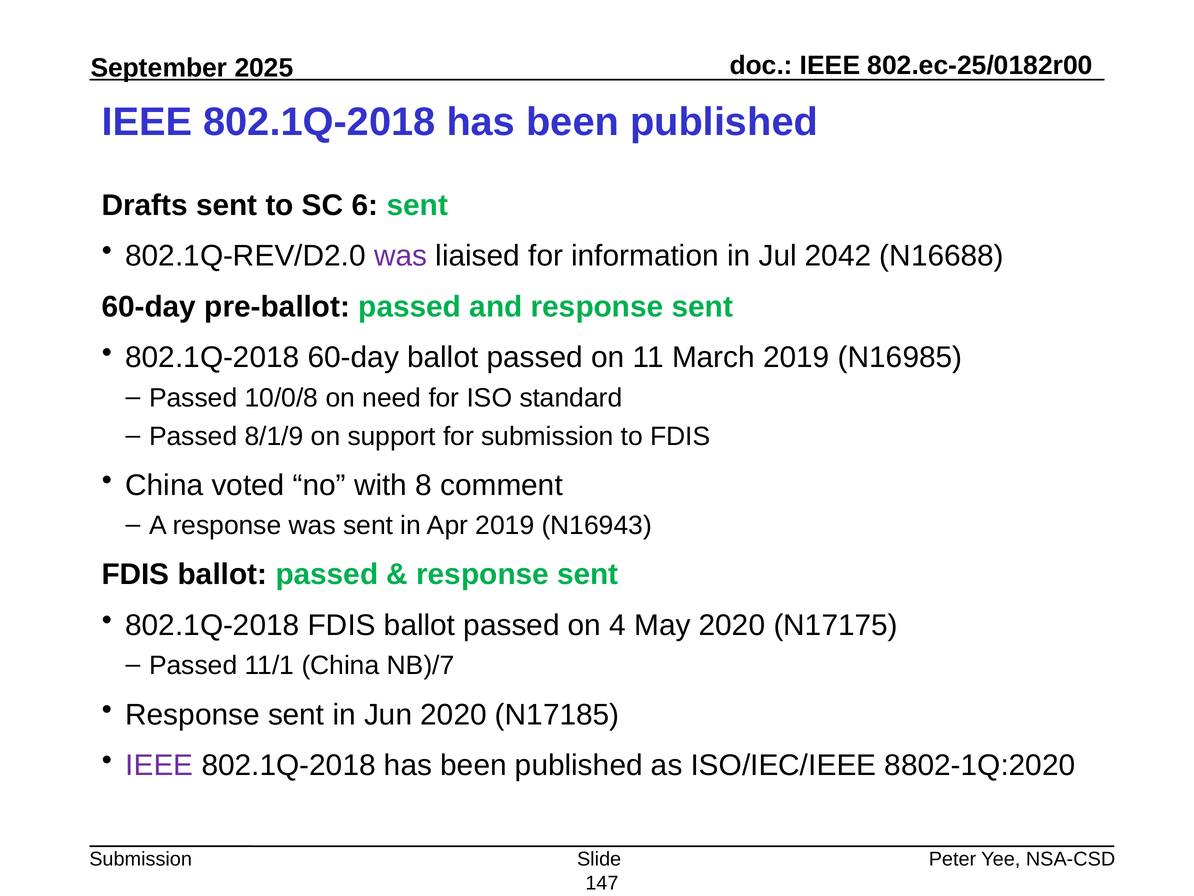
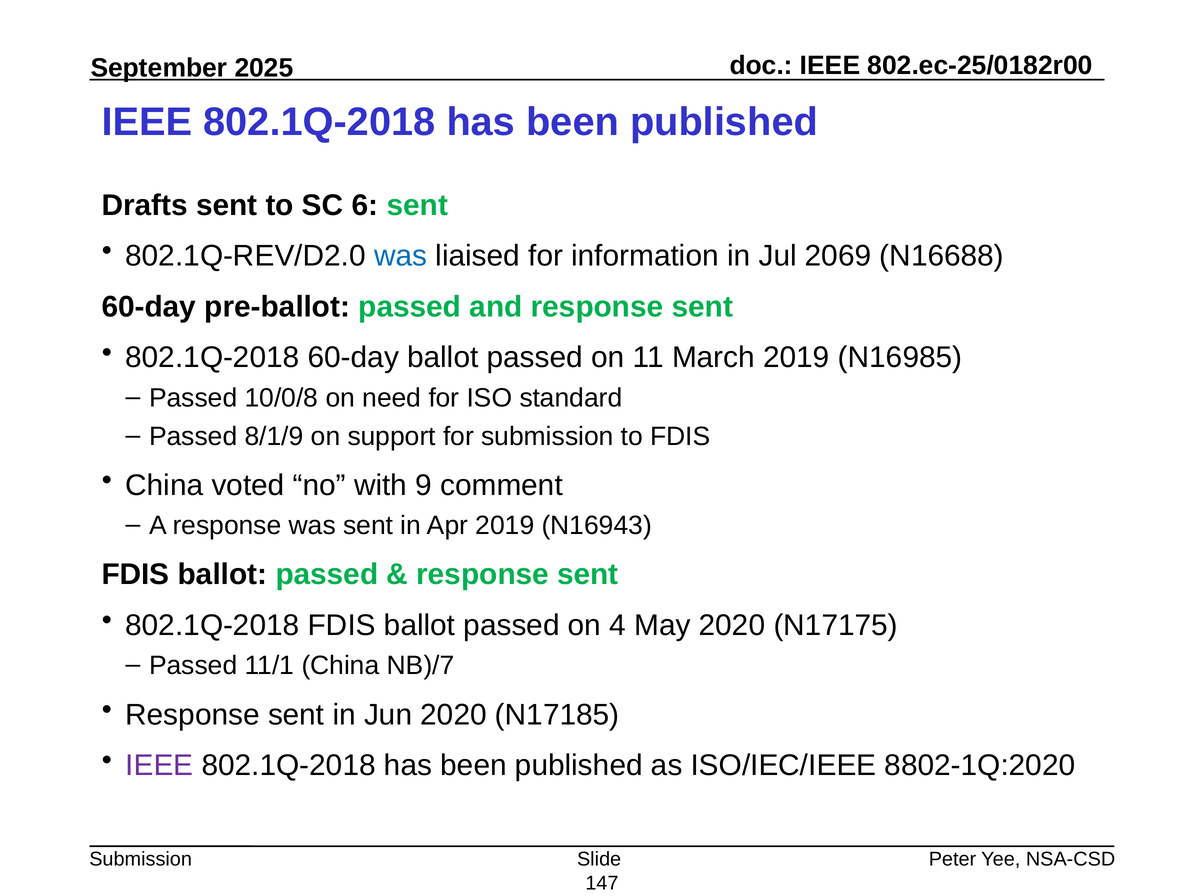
was colour: purple -> blue (401, 256)
2042: 2042 -> 2069 (838, 256)
8: 8 -> 9 (424, 485)
